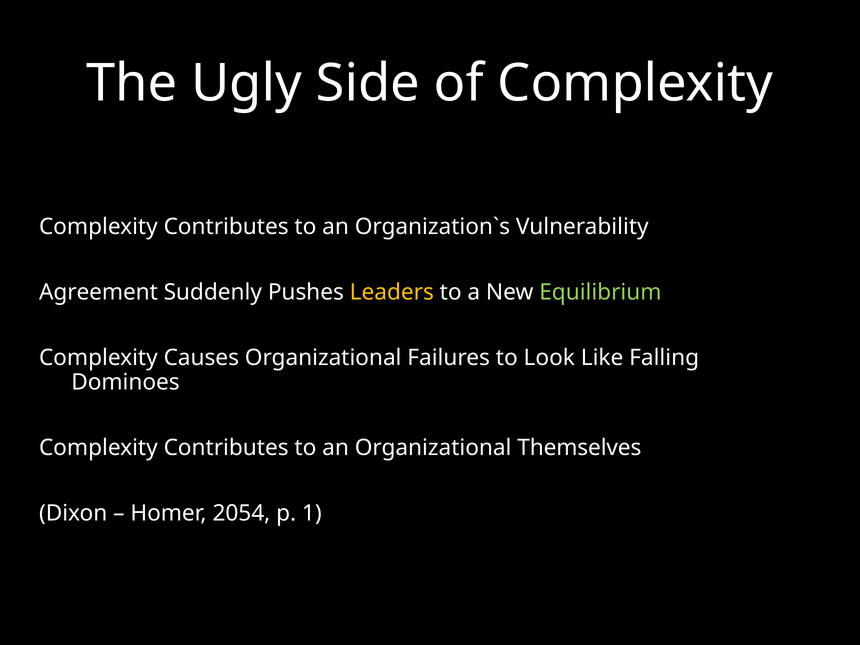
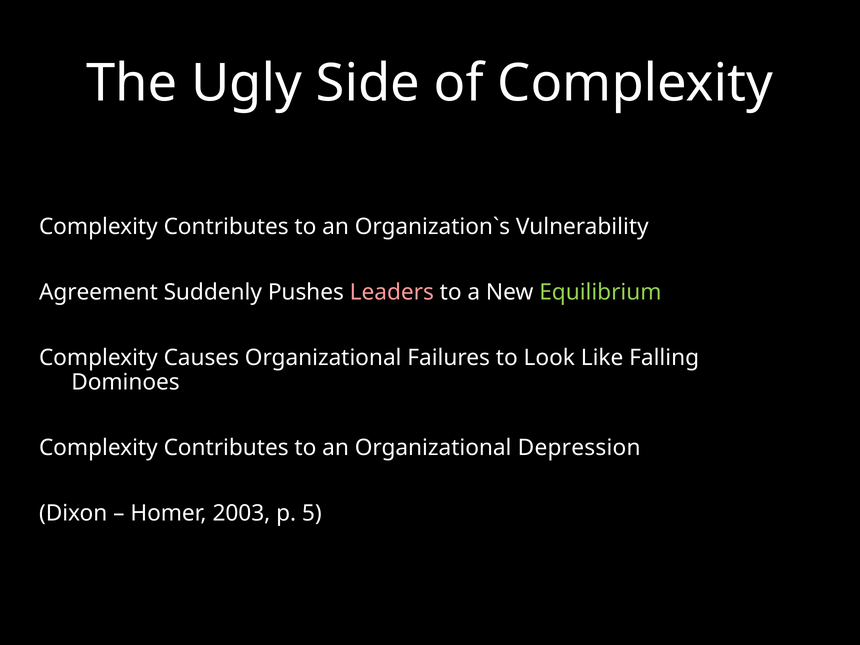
Leaders colour: yellow -> pink (392, 292)
Themselves: Themselves -> Depression (579, 448)
2054: 2054 -> 2003 (241, 513)
1: 1 -> 5 (312, 513)
